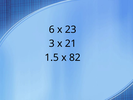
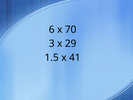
23: 23 -> 70 (71, 30)
21: 21 -> 29 (71, 43)
82: 82 -> 41 (75, 57)
